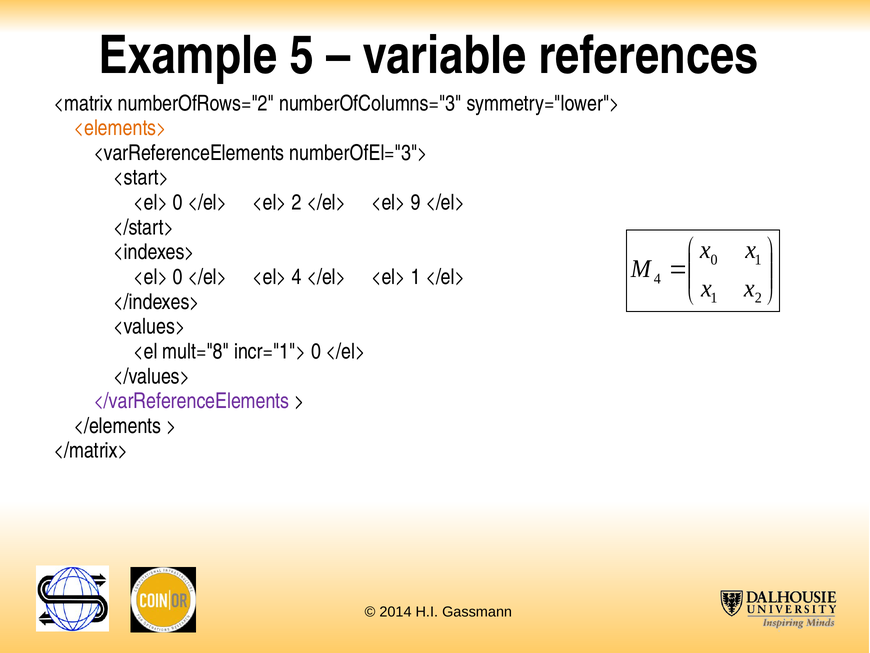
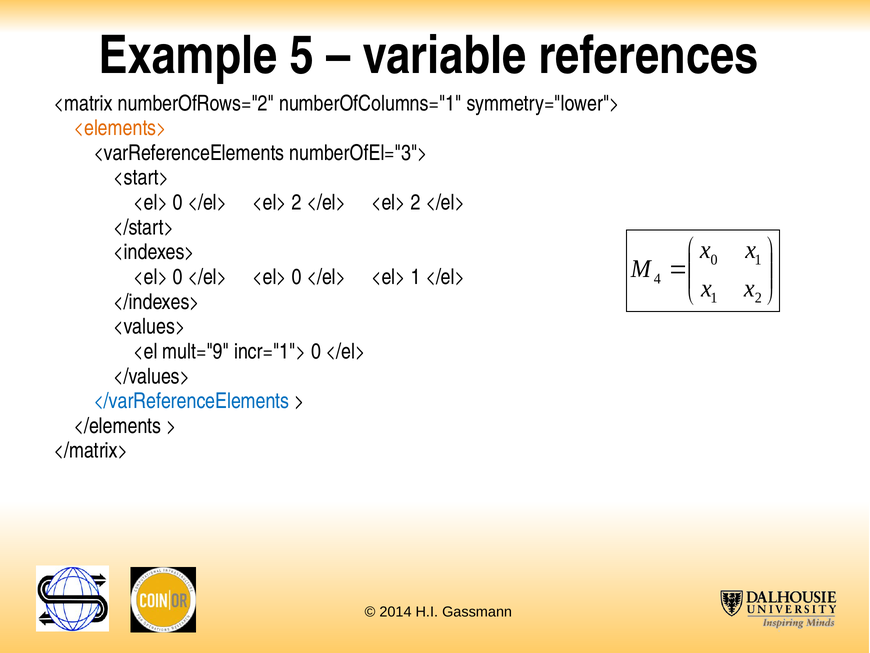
numberOfColumns="3: numberOfColumns="3 -> numberOfColumns="1 (370, 103)
2 </el> <el> 9: 9 -> 2 (416, 202)
</el> <el> 4: 4 -> 0 (297, 277)
mult="8: mult="8 -> mult="9 (196, 351)
</varReferenceElements colour: purple -> blue (191, 401)
